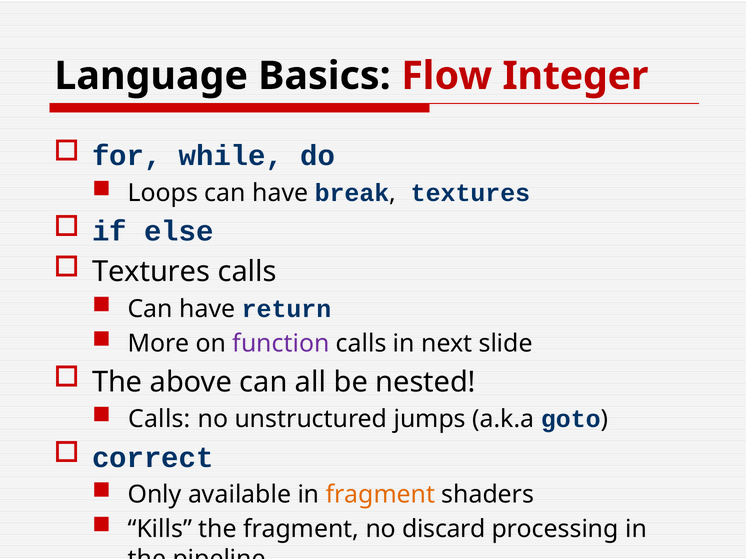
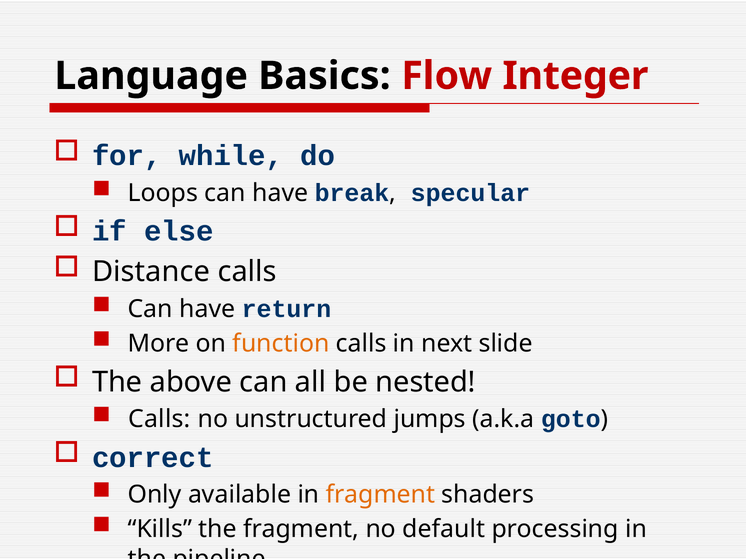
textures: textures -> specular (470, 193)
Textures: Textures -> Distance (151, 272)
function colour: purple -> orange (281, 344)
discard: discard -> default (444, 530)
